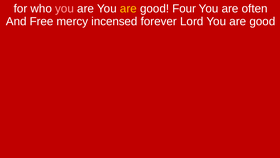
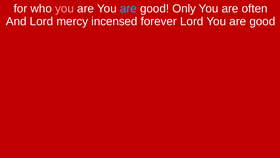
are colour: yellow -> light blue (128, 9)
Four: Four -> Only (184, 9)
And Free: Free -> Lord (41, 21)
